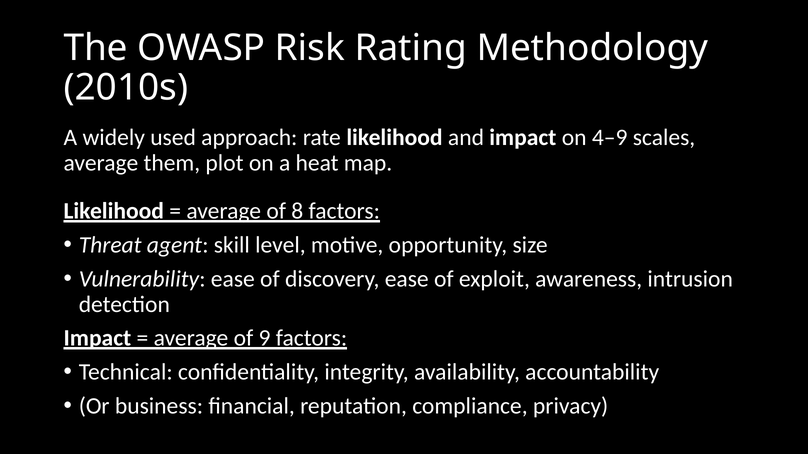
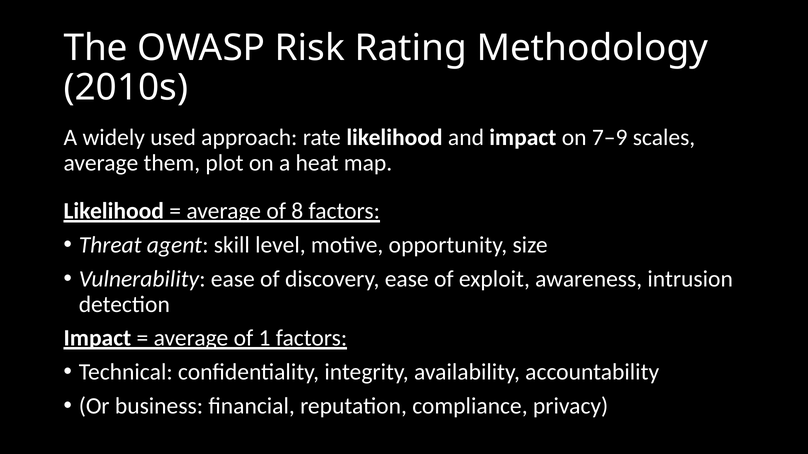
4–9: 4–9 -> 7–9 (610, 138)
9: 9 -> 1 (265, 339)
